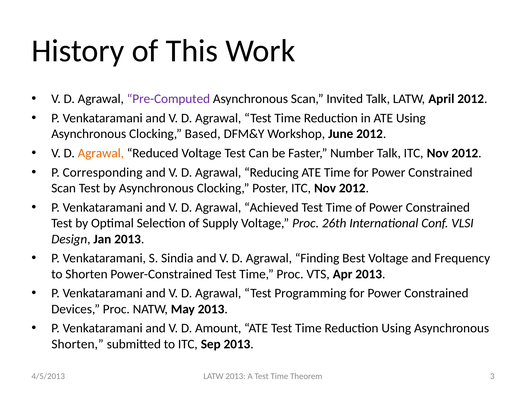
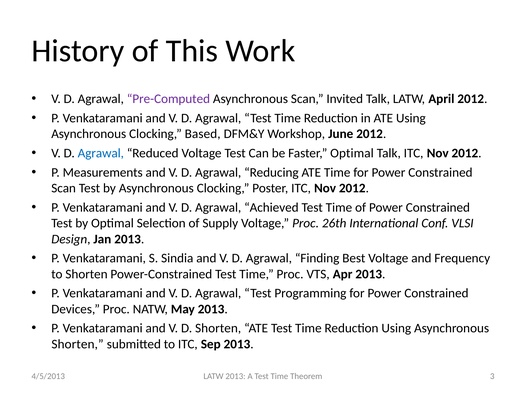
Agrawal colour: orange -> blue (101, 153)
Faster Number: Number -> Optimal (352, 153)
Corresponding: Corresponding -> Measurements (103, 173)
D Amount: Amount -> Shorten (218, 329)
